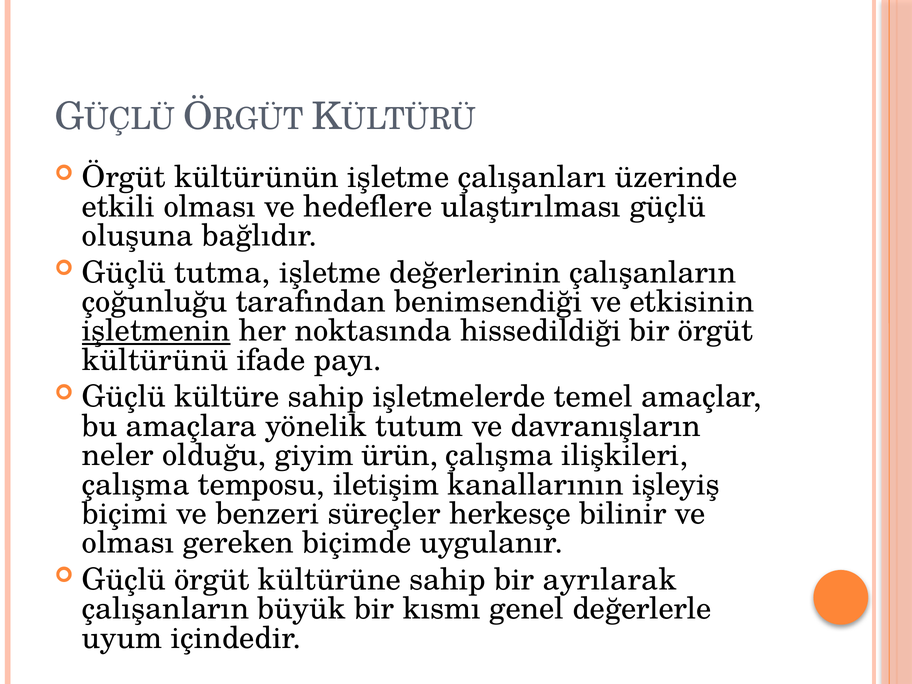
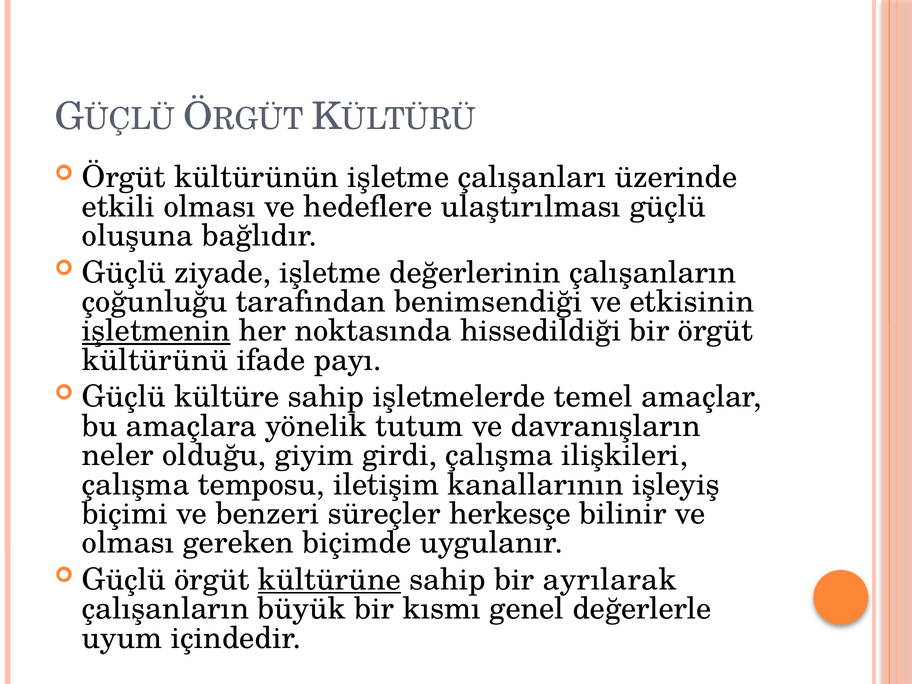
tutma: tutma -> ziyade (223, 273)
ürün: ürün -> girdi (400, 455)
kültürüne underline: none -> present (329, 580)
